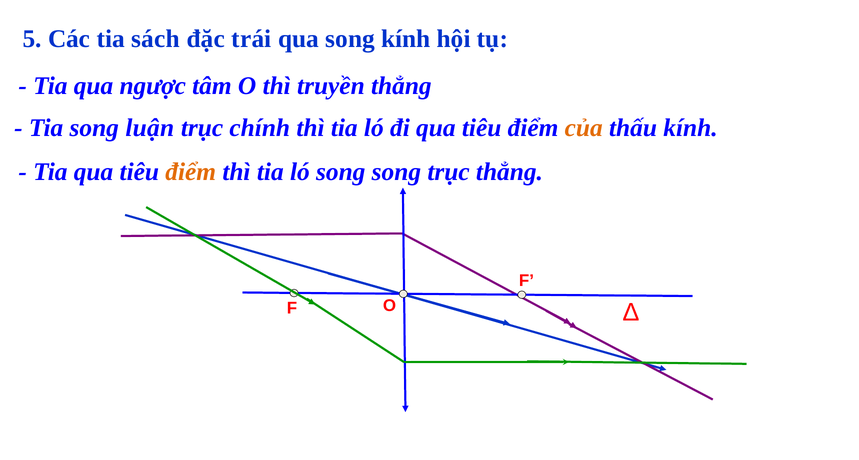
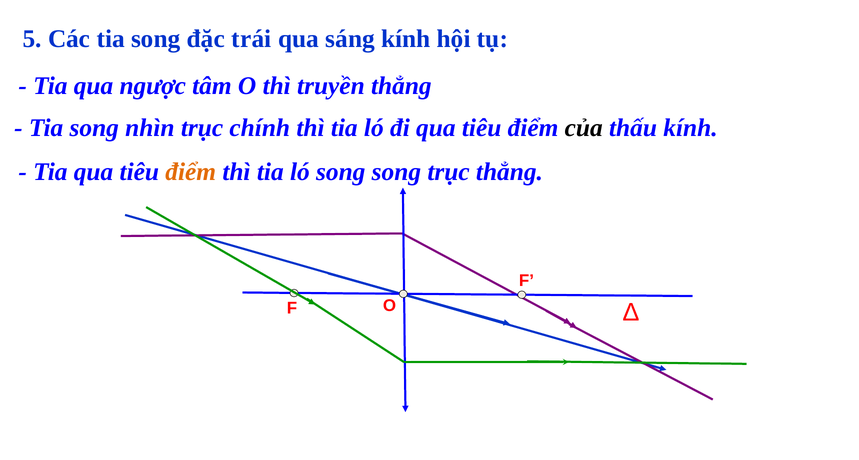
Các tia sách: sách -> song (156, 39)
qua song: song -> sáng (350, 39)
luận: luận -> nhìn (150, 128)
của colour: orange -> black (584, 128)
